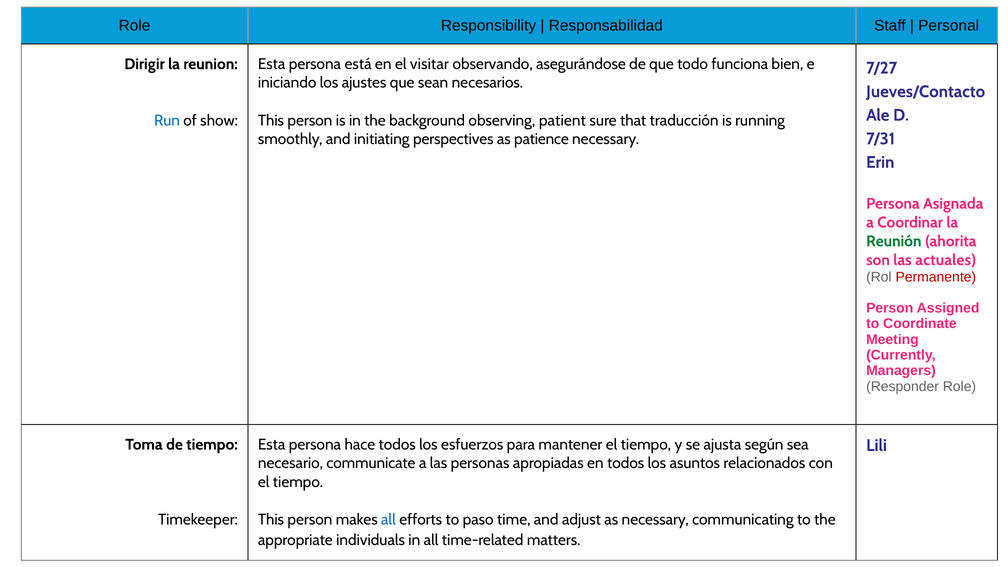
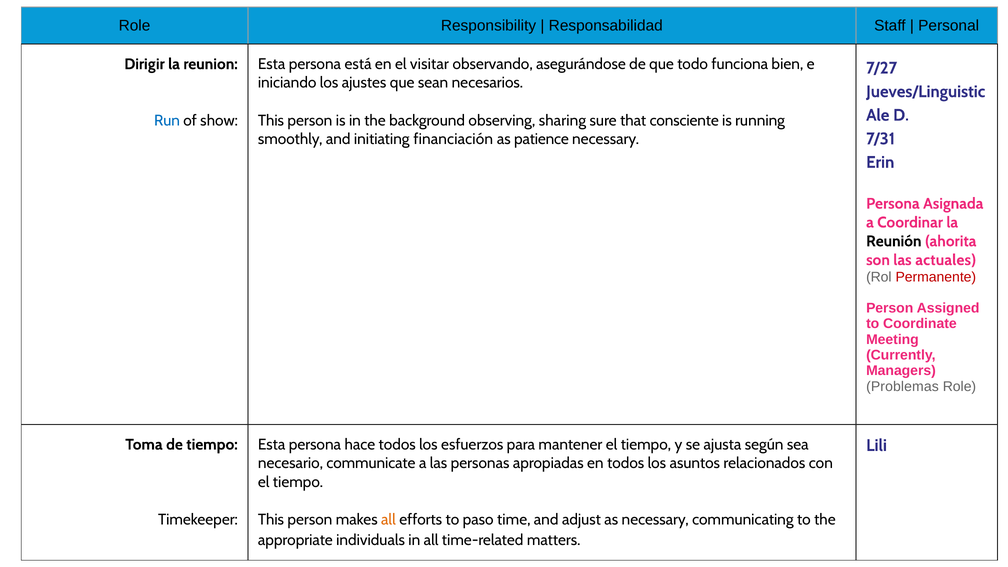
Jueves/Contacto: Jueves/Contacto -> Jueves/Linguistic (926, 92)
patient: patient -> sharing (562, 121)
traducción: traducción -> consciente (684, 121)
perspectives: perspectives -> financiación (453, 139)
Reunión colour: green -> black (894, 241)
Responder: Responder -> Problemas (902, 386)
all colour: blue -> orange (388, 520)
